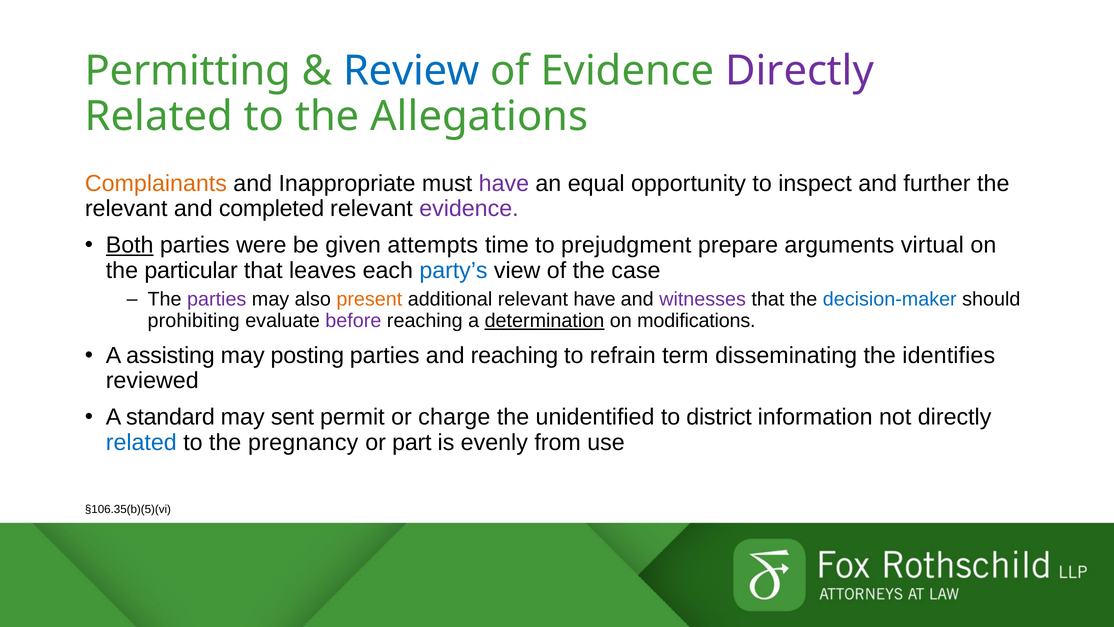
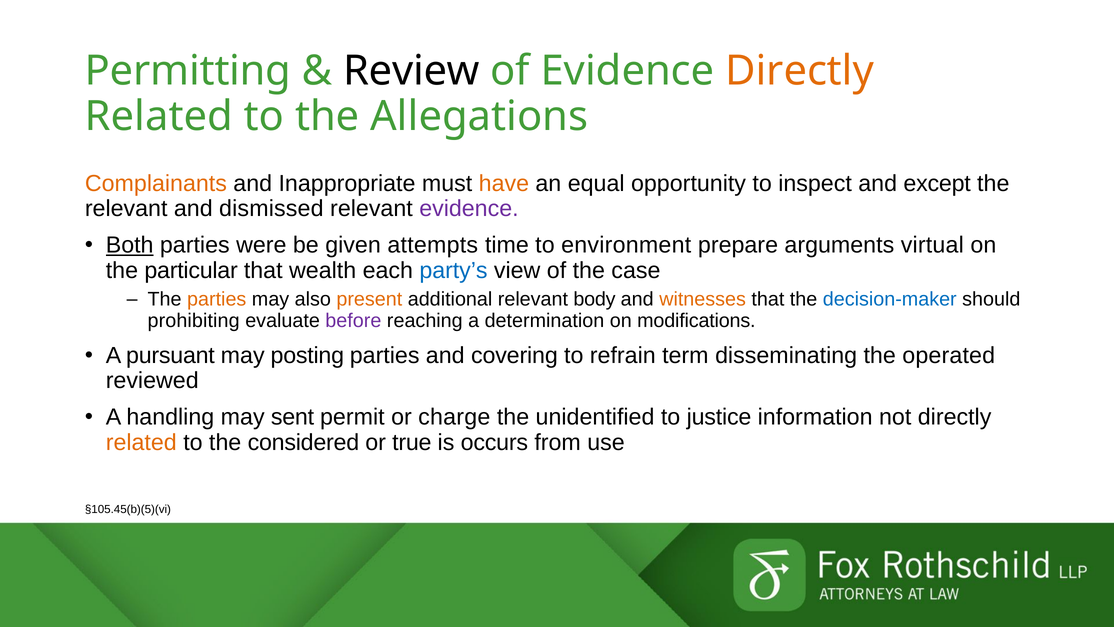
Review colour: blue -> black (411, 71)
Directly colour: purple -> orange (800, 71)
have colour: purple -> orange (504, 183)
further: further -> except (937, 183)
completed: completed -> dismissed (271, 208)
prejudgment: prejudgment -> environment (626, 245)
leaves: leaves -> wealth (323, 270)
parties colour: purple -> orange (217, 299)
relevant have: have -> body (595, 299)
witnesses colour: purple -> orange (703, 299)
determination underline: present -> none (544, 320)
assisting: assisting -> pursuant (170, 355)
and reaching: reaching -> covering (514, 355)
identifies: identifies -> operated (949, 355)
standard: standard -> handling (170, 417)
district: district -> justice (719, 417)
related colour: blue -> orange (141, 442)
pregnancy: pregnancy -> considered (303, 442)
part: part -> true (412, 442)
evenly: evenly -> occurs (494, 442)
§106.35(b)(5)(vi: §106.35(b)(5)(vi -> §105.45(b)(5)(vi (128, 509)
